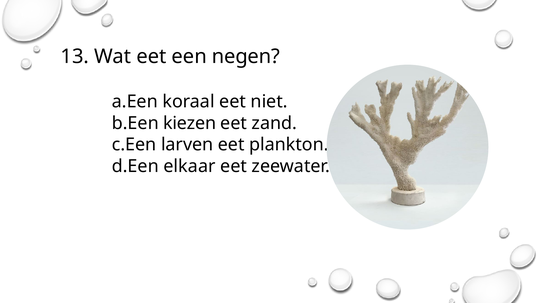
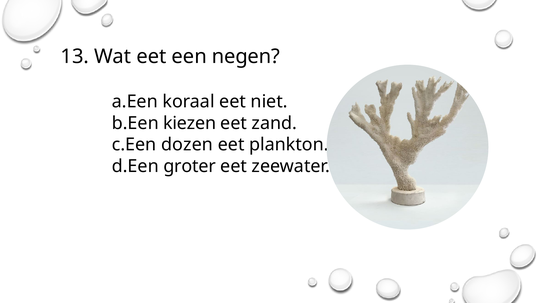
larven: larven -> dozen (187, 144)
elkaar: elkaar -> groter (190, 166)
